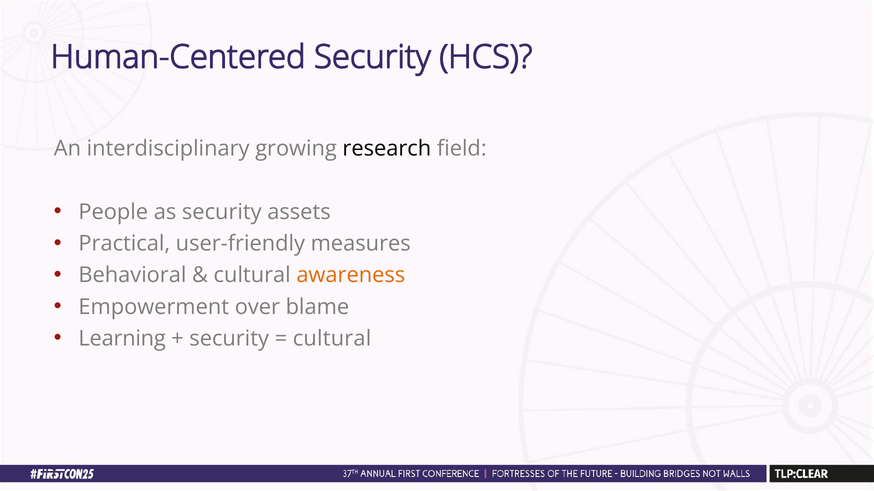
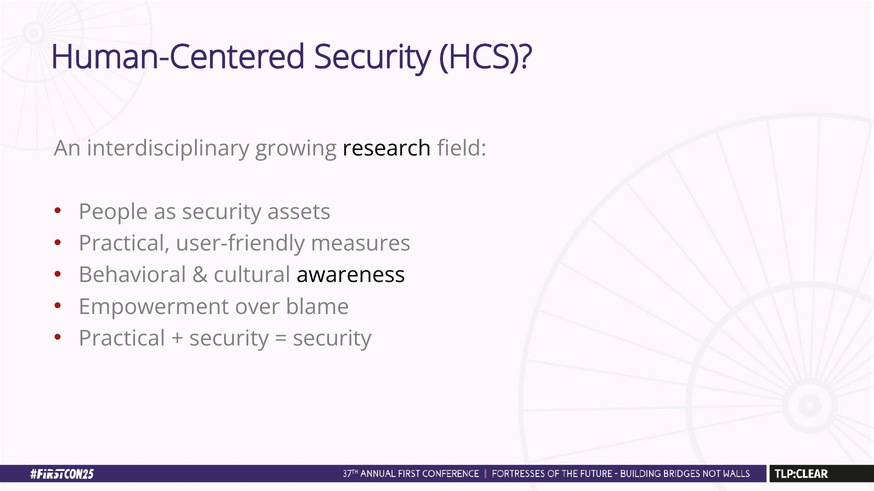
awareness colour: orange -> black (351, 276)
Learning: Learning -> Practical (122, 339)
cultural: cultural -> security (332, 339)
